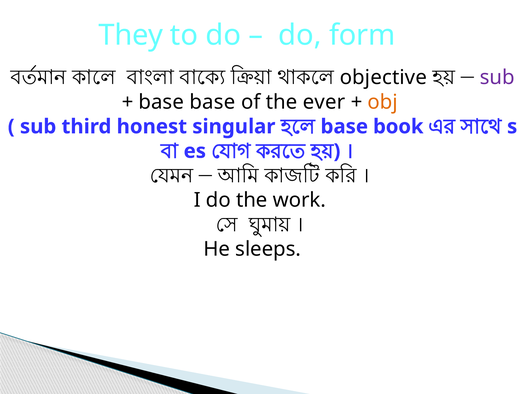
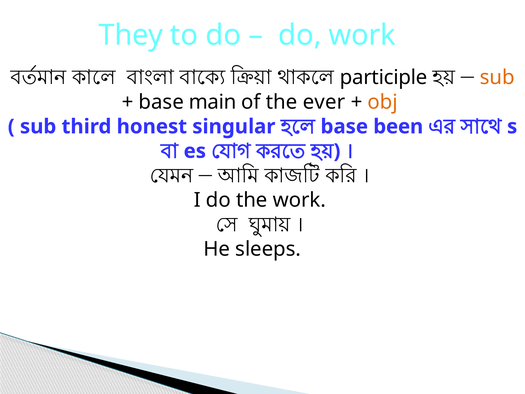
do form: form -> work (362, 35)
objective: objective -> participle (384, 77)
sub colour: purple -> orange (497, 77)
base base: base -> main (213, 102)
book: book -> been (398, 127)
